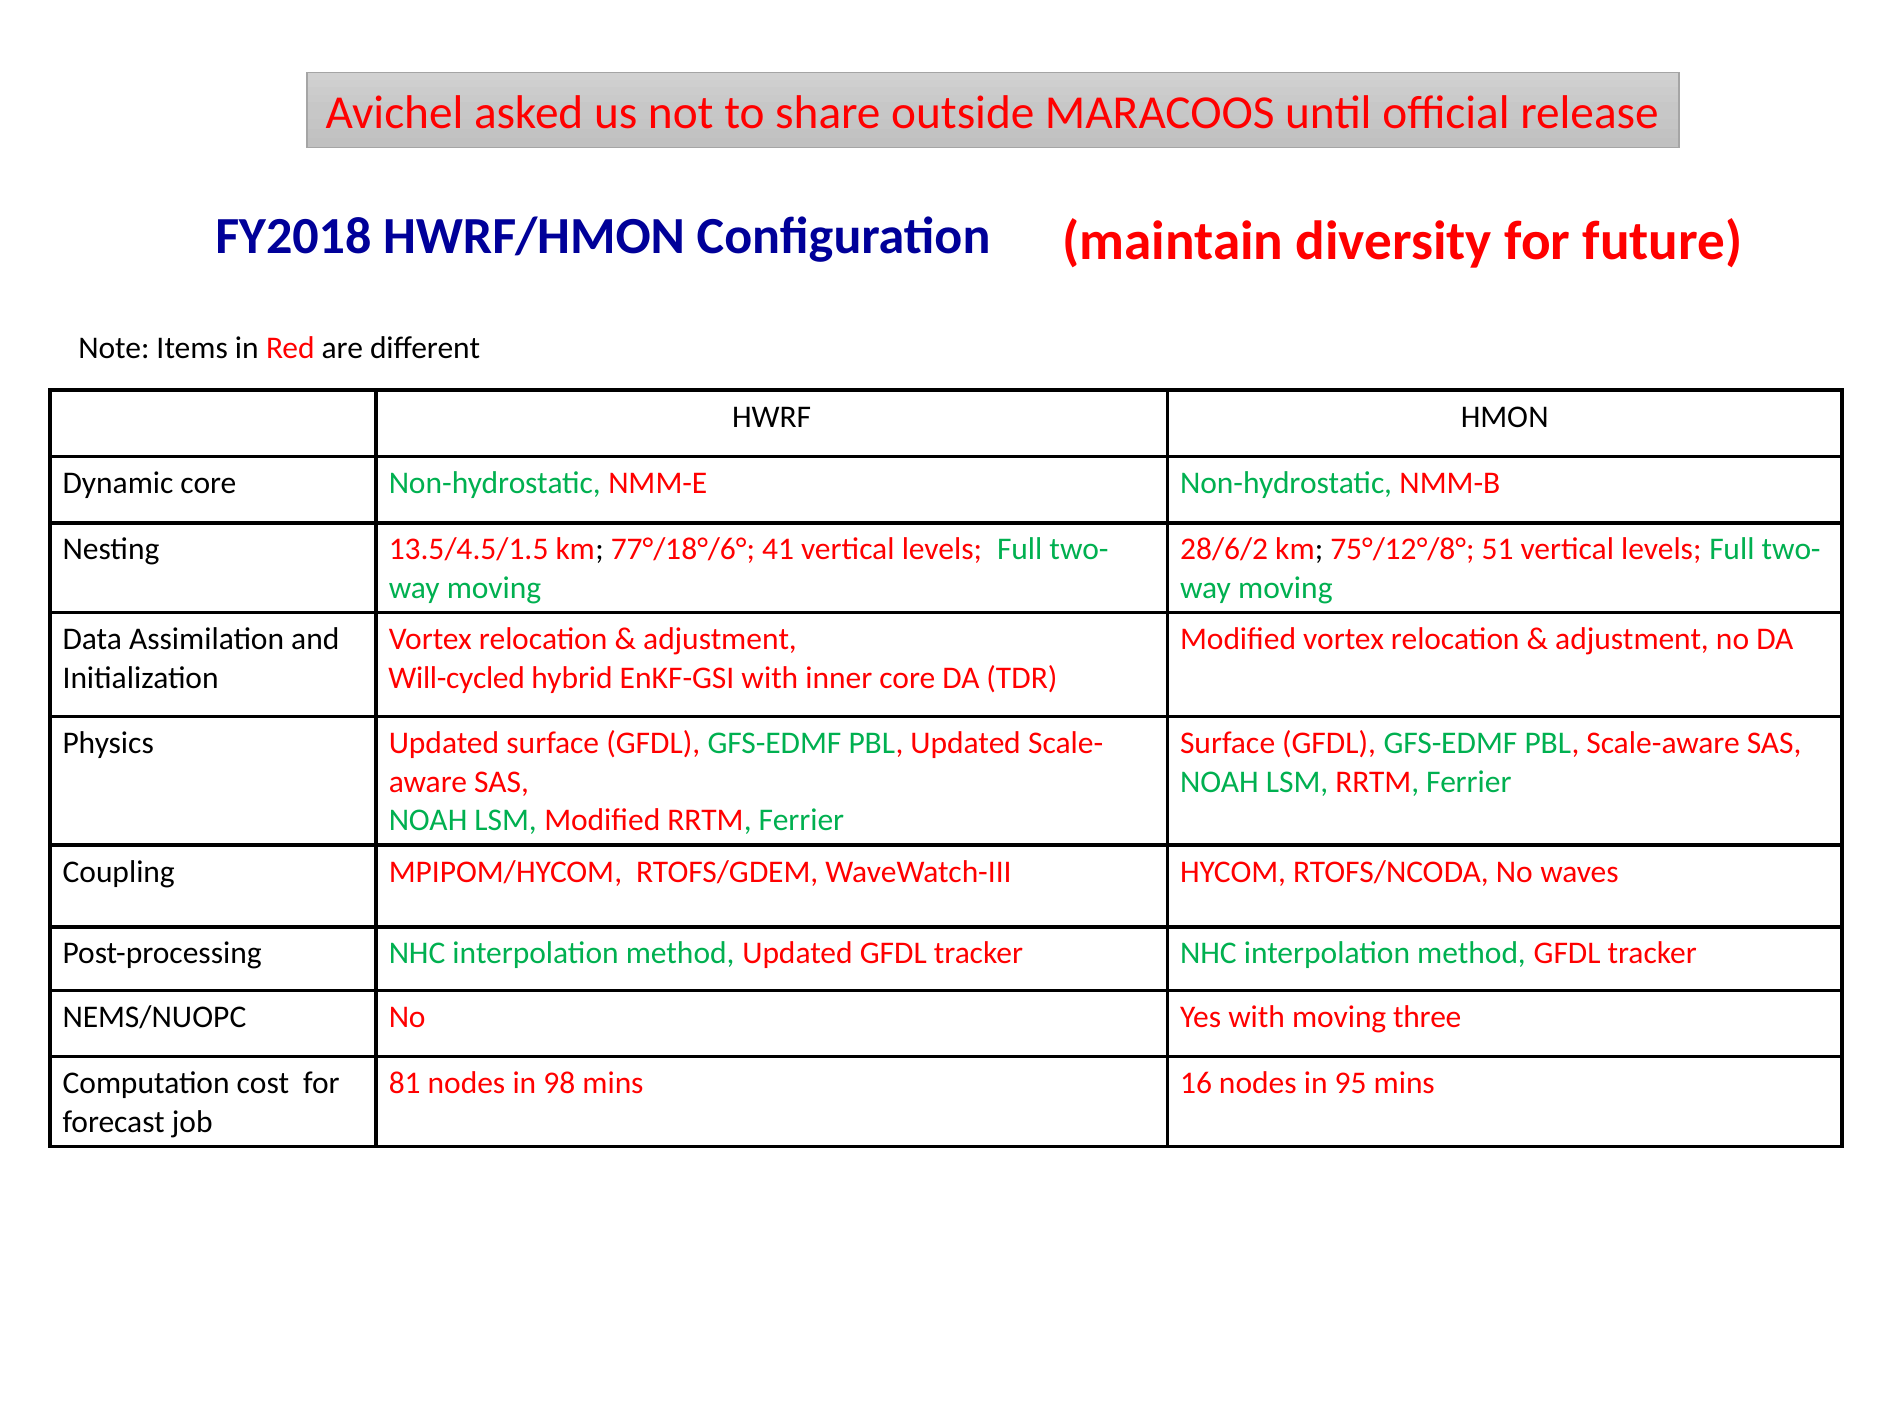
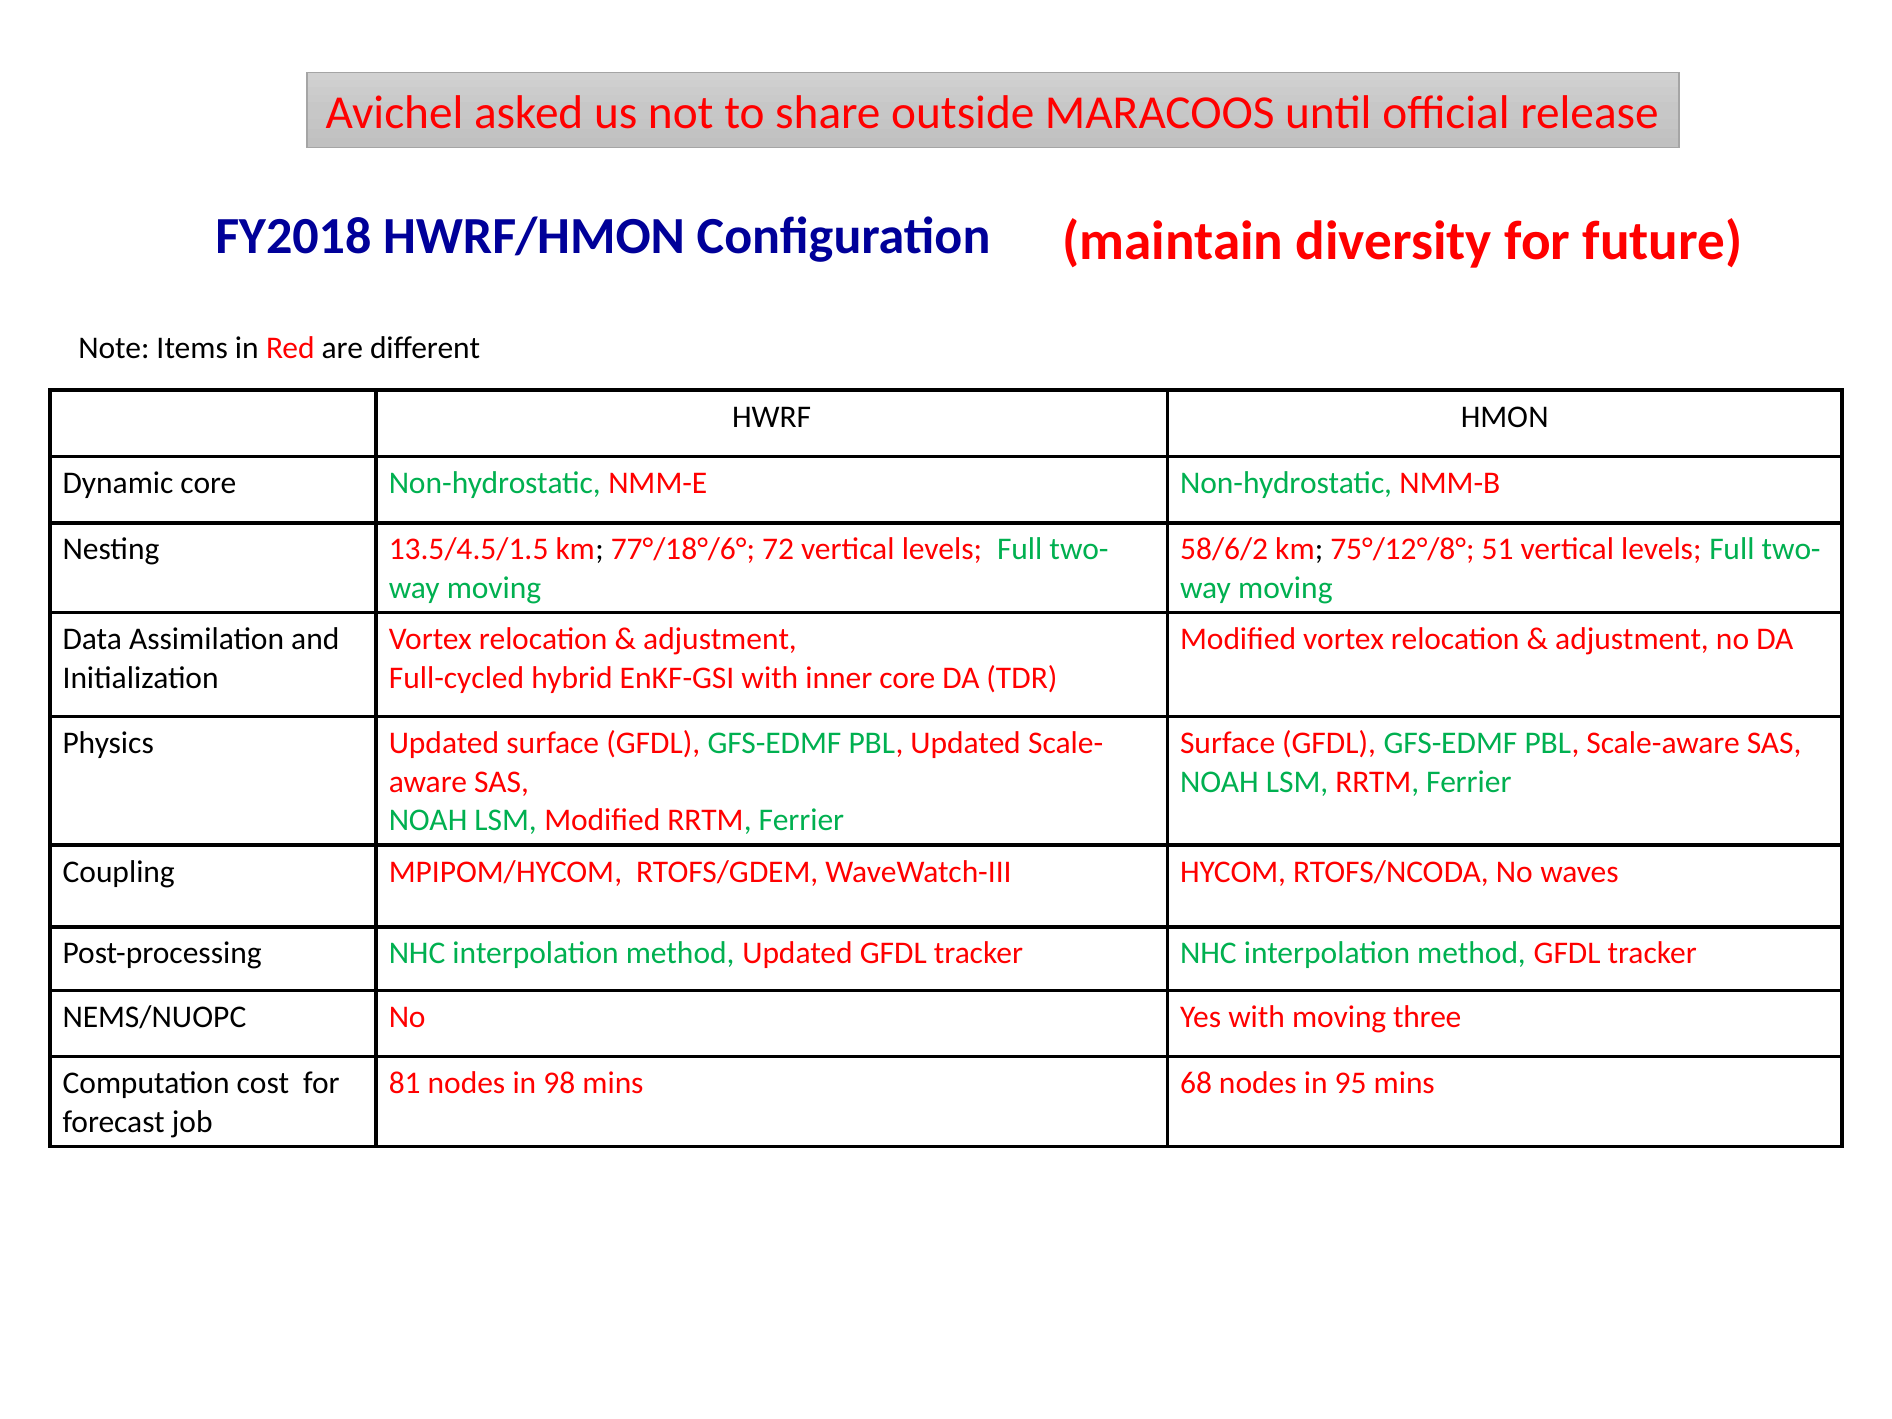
41: 41 -> 72 (778, 549)
28/6/2: 28/6/2 -> 58/6/2 (1224, 549)
Will-cycled: Will-cycled -> Full-cycled (457, 678)
16: 16 -> 68 (1196, 1083)
